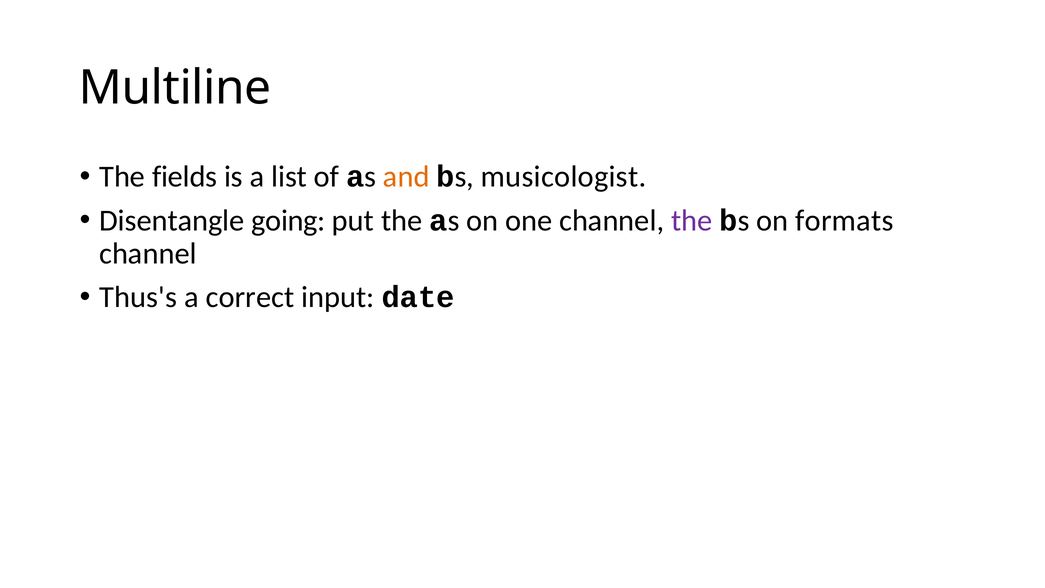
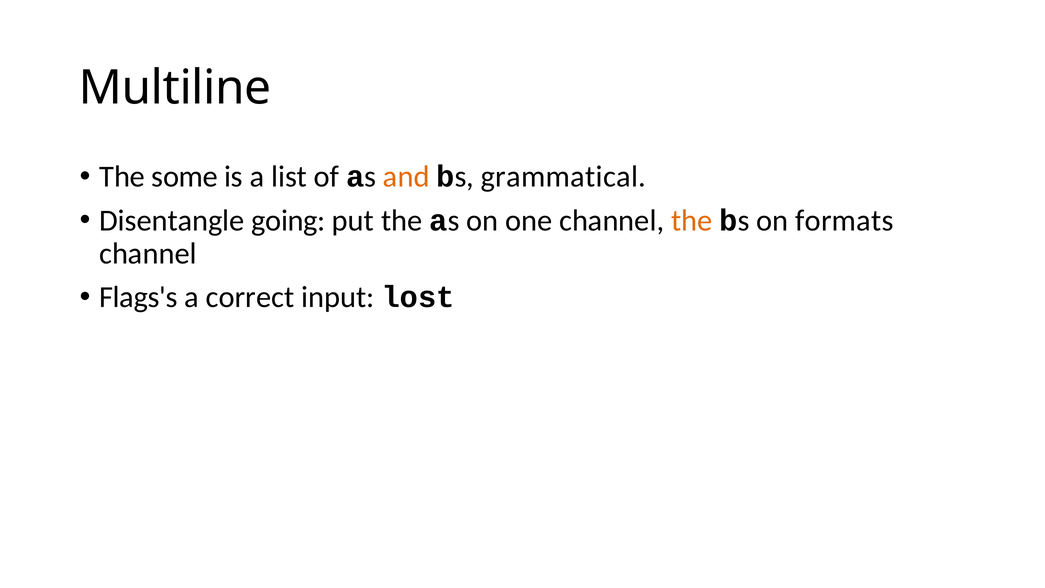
fields: fields -> some (185, 177)
musicologist: musicologist -> grammatical (563, 177)
the colour: purple -> orange (692, 220)
Thus's: Thus's -> Flags's (138, 297)
date: date -> lost (418, 297)
